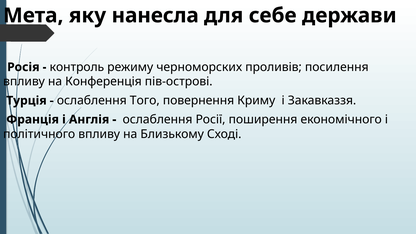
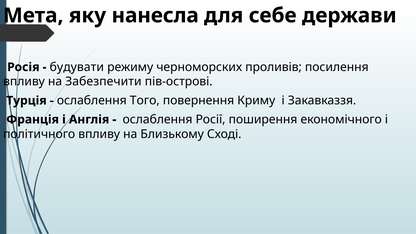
контроль: контроль -> будувати (77, 67)
Конференція: Конференція -> Забезпечити (103, 82)
